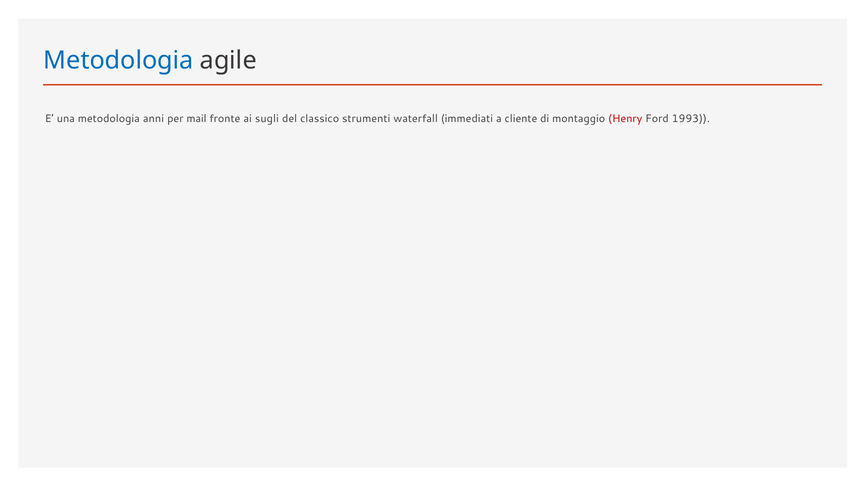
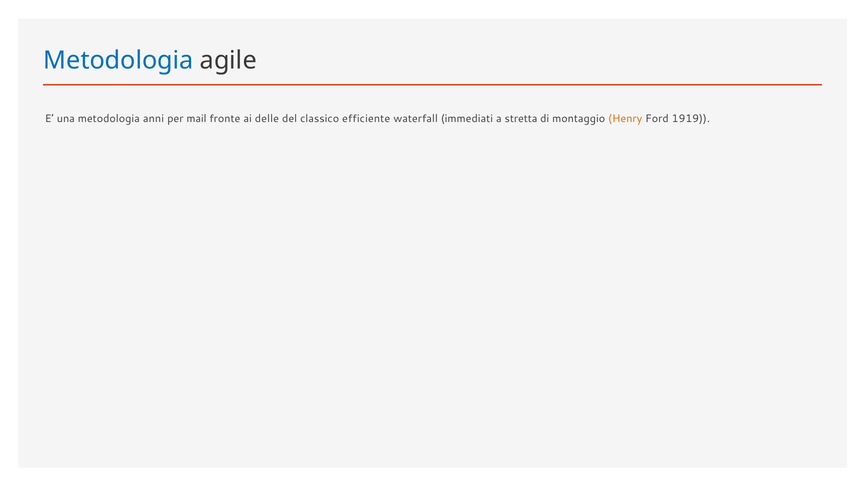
sugli: sugli -> delle (267, 119)
strumenti: strumenti -> efficiente (366, 119)
cliente: cliente -> stretta (521, 119)
Henry colour: red -> orange (625, 119)
1993: 1993 -> 1919 (691, 119)
